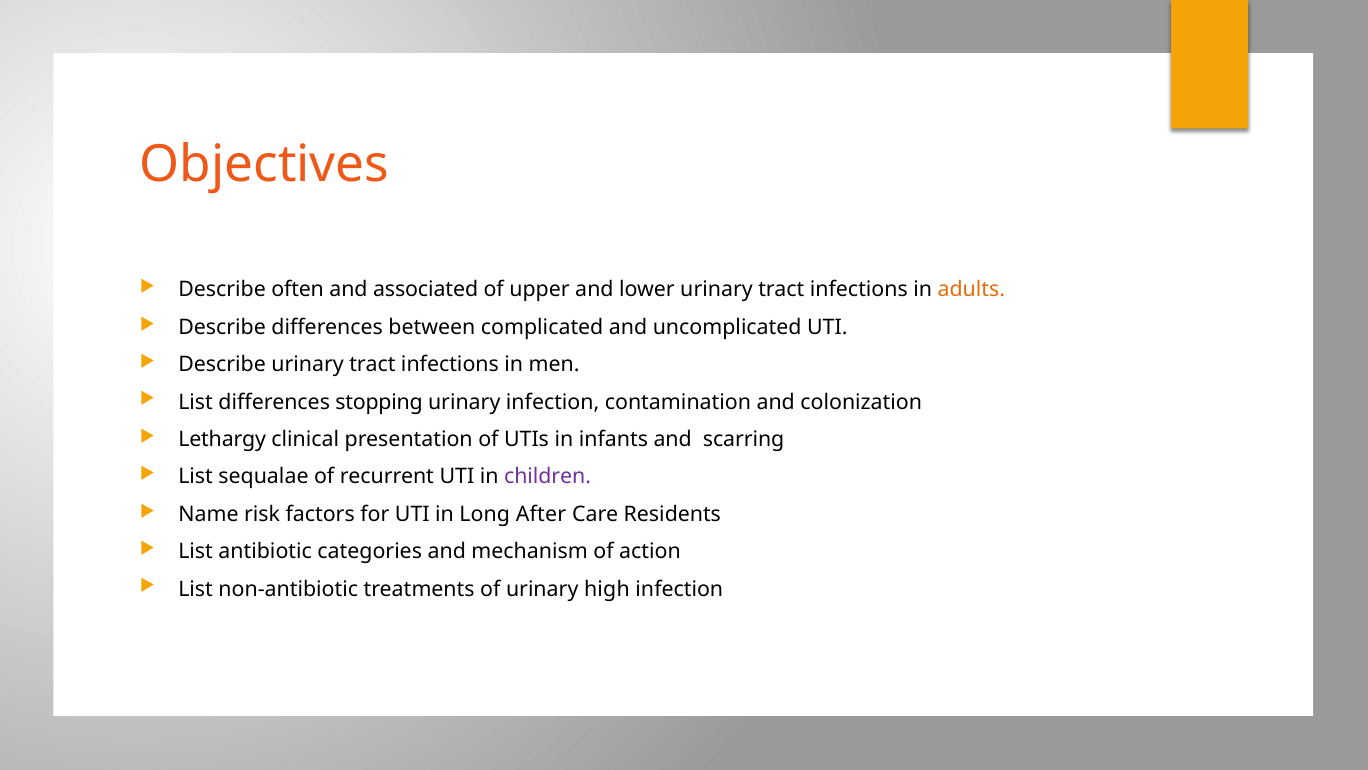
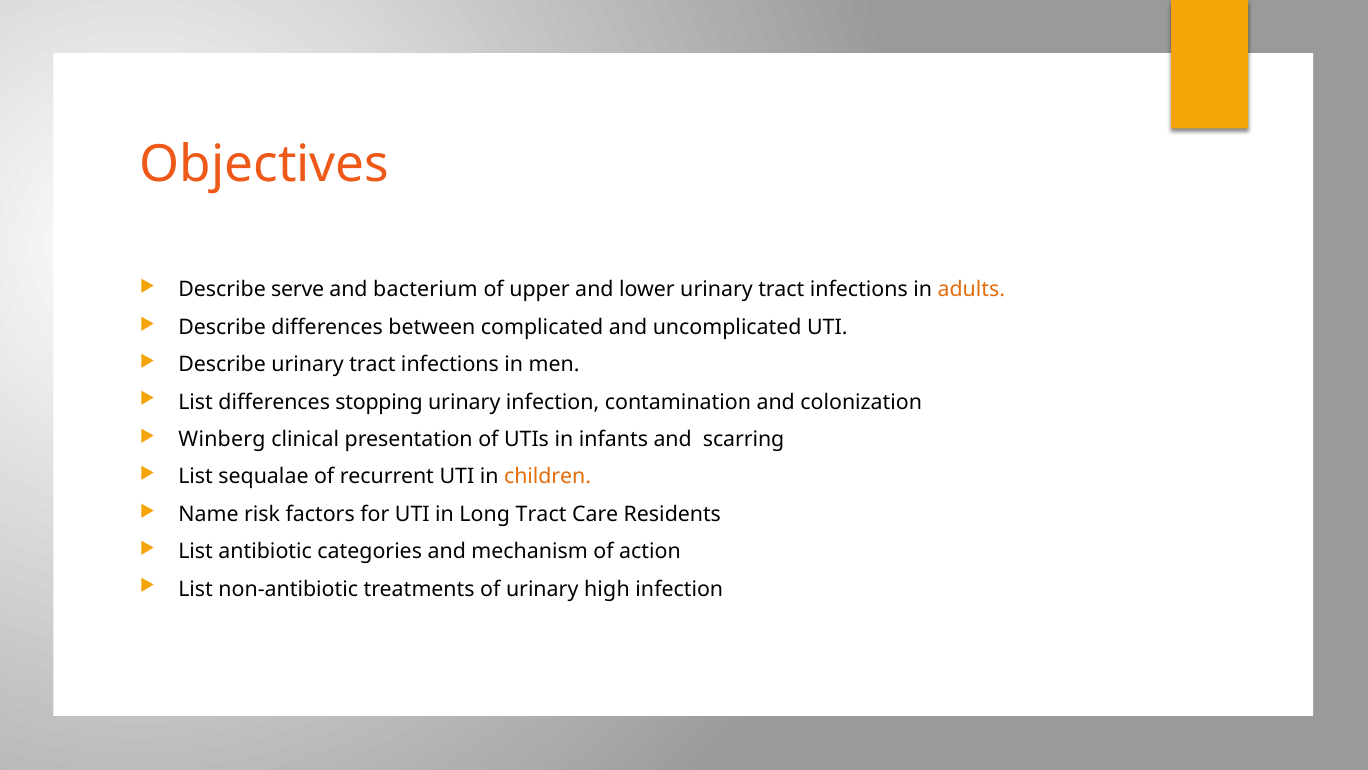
often: often -> serve (298, 290)
associated: associated -> bacterium (425, 290)
Lethargy: Lethargy -> Winberg (222, 439)
children colour: purple -> orange (548, 476)
Long After: After -> Tract (541, 514)
